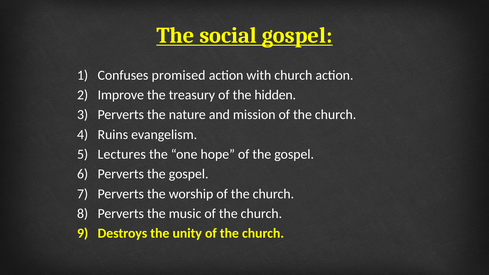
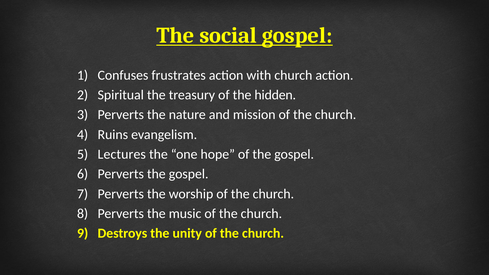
promised: promised -> frustrates (179, 75)
Improve: Improve -> Spiritual (121, 95)
